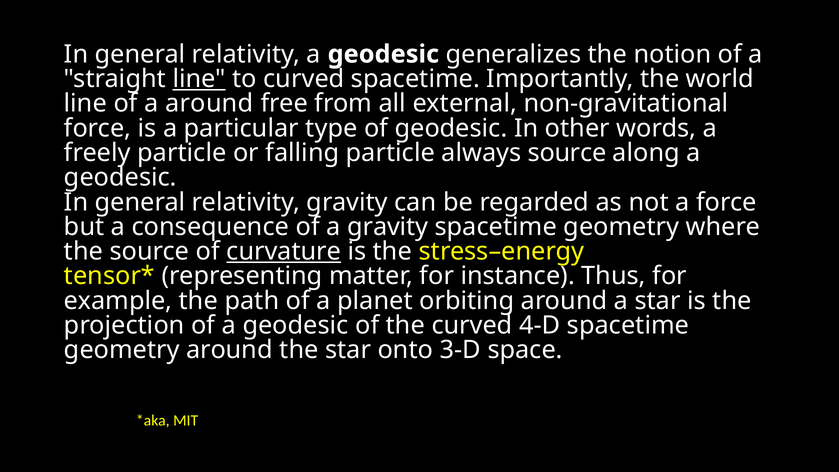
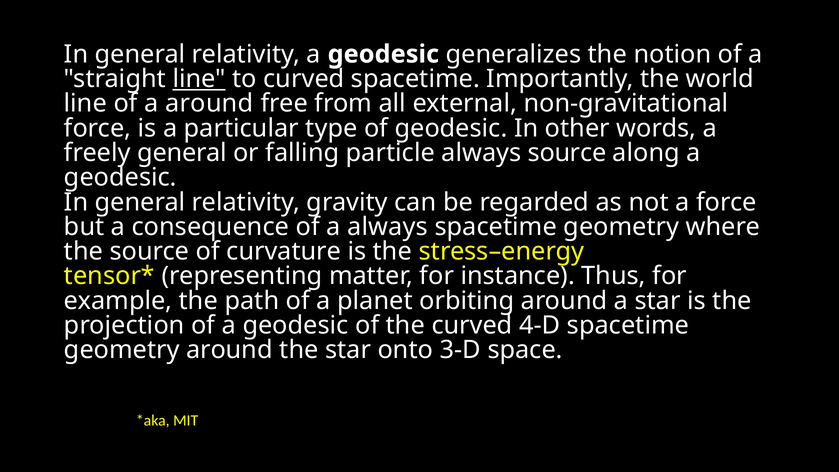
freely particle: particle -> general (182, 153)
a gravity: gravity -> always (388, 227)
curvature underline: present -> none (284, 251)
